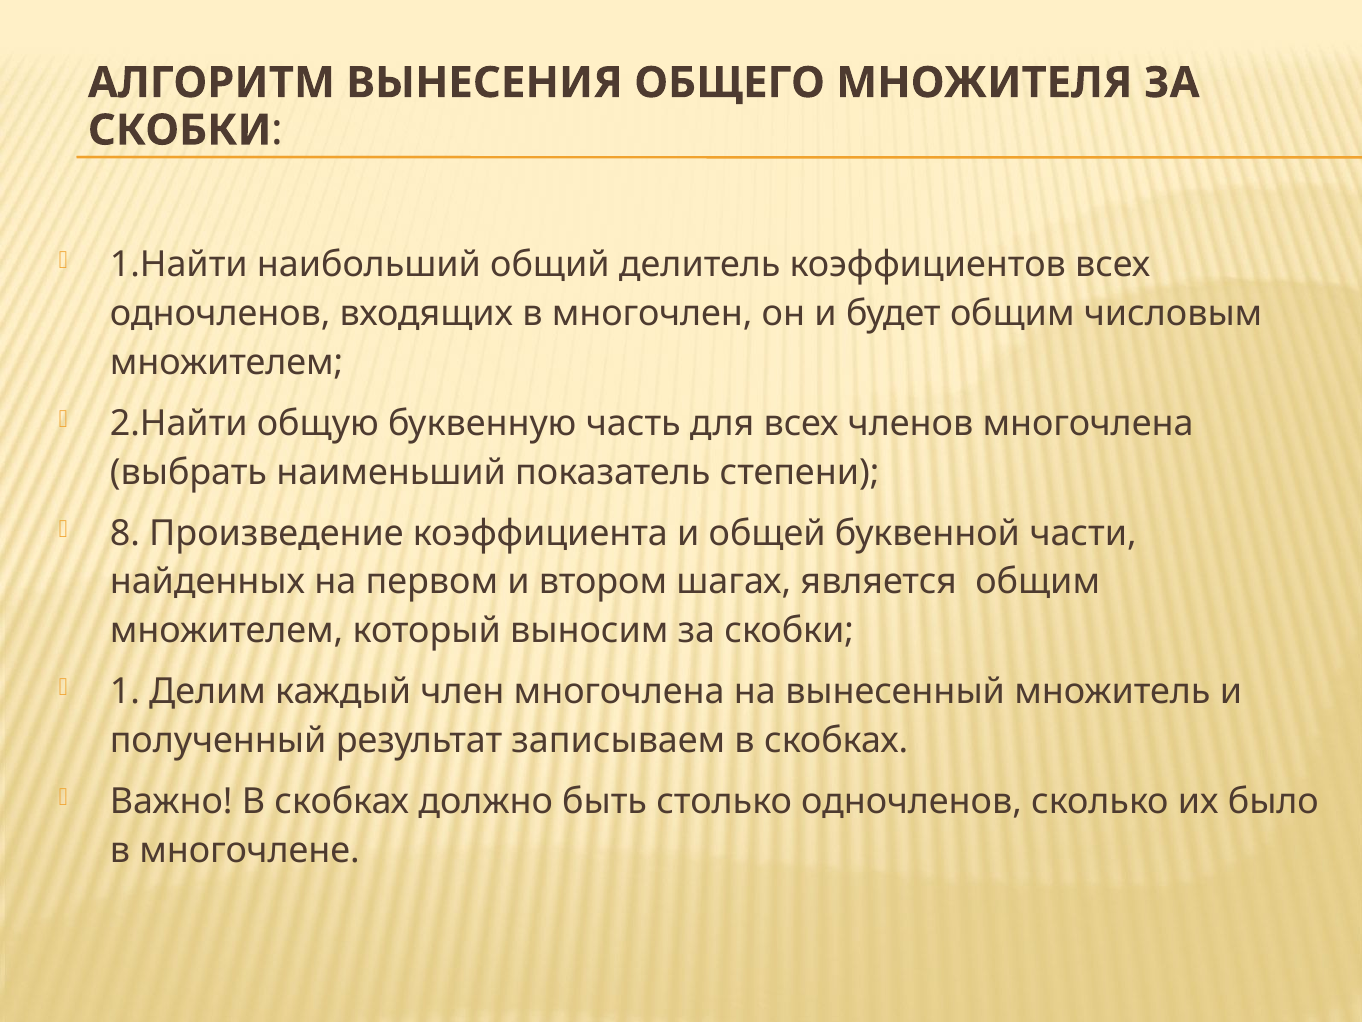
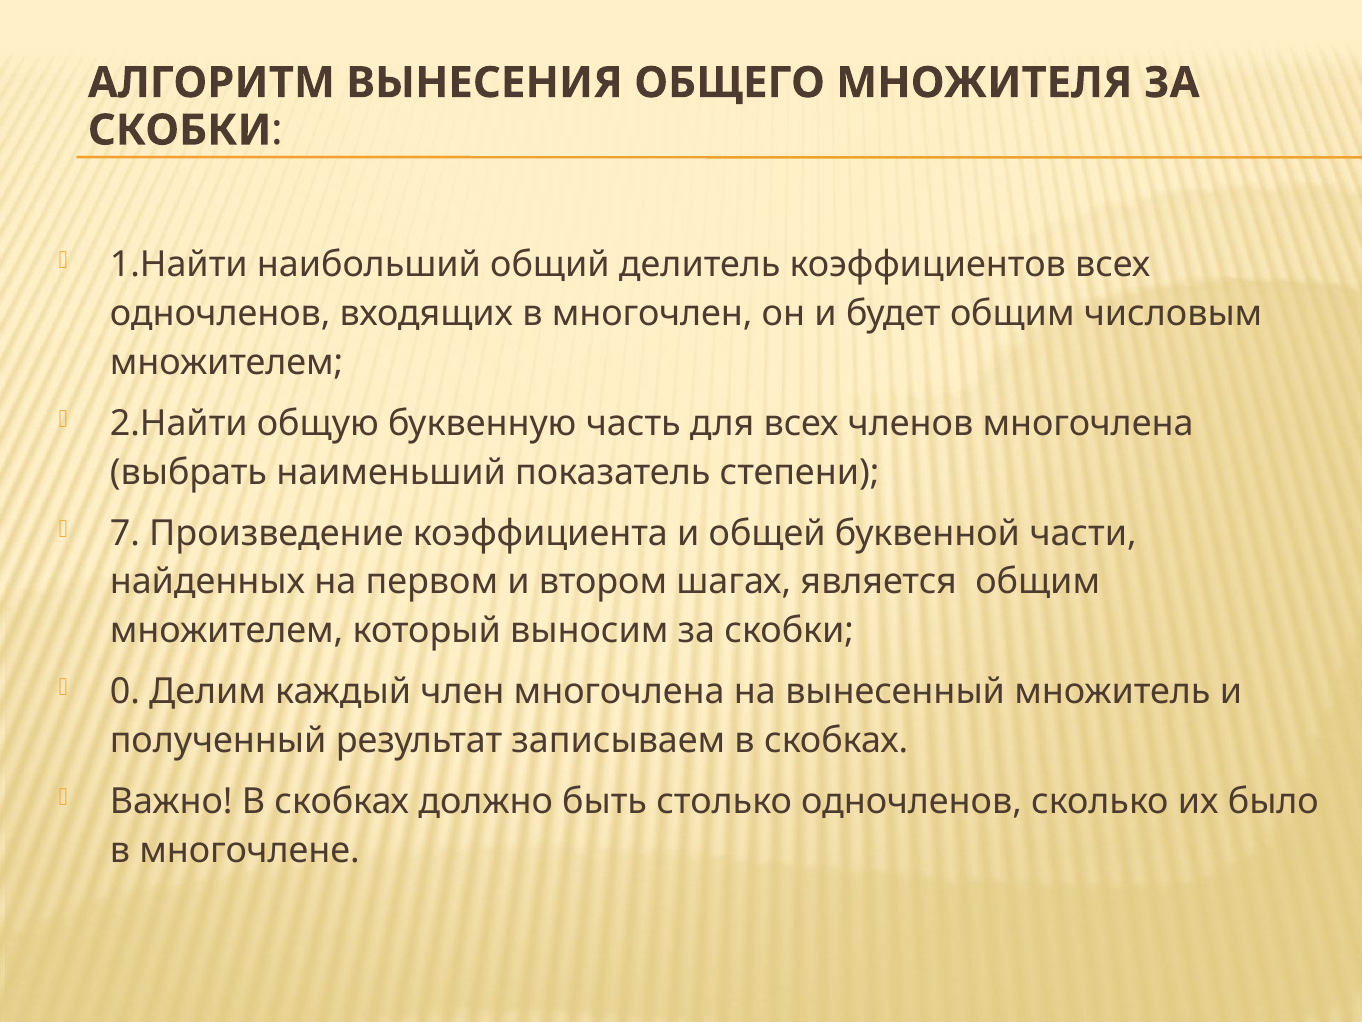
8: 8 -> 7 (125, 533)
1: 1 -> 0 (125, 691)
